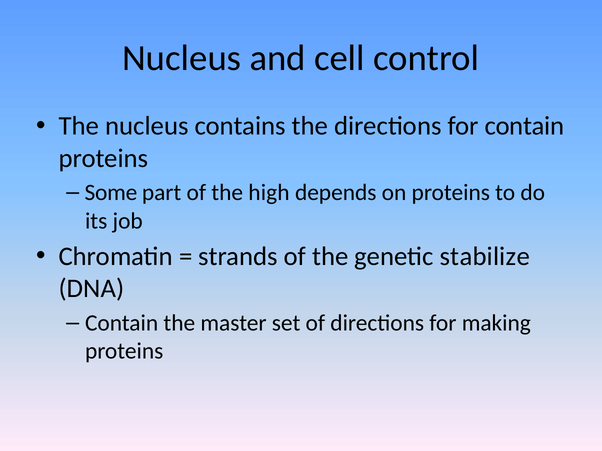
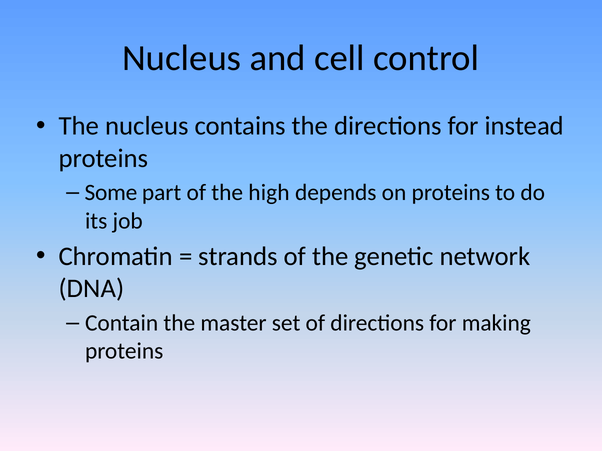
for contain: contain -> instead (524, 126)
stabilize: stabilize -> network (485, 257)
